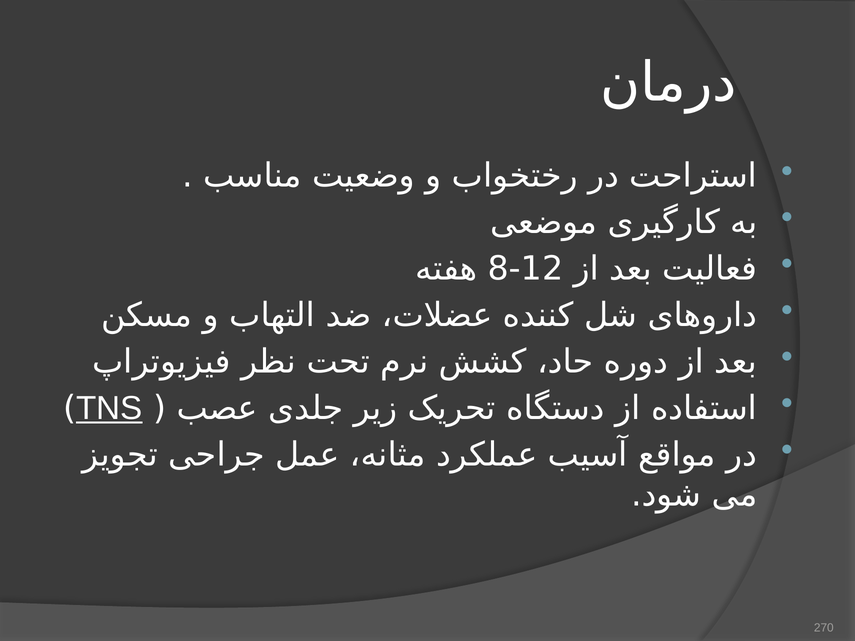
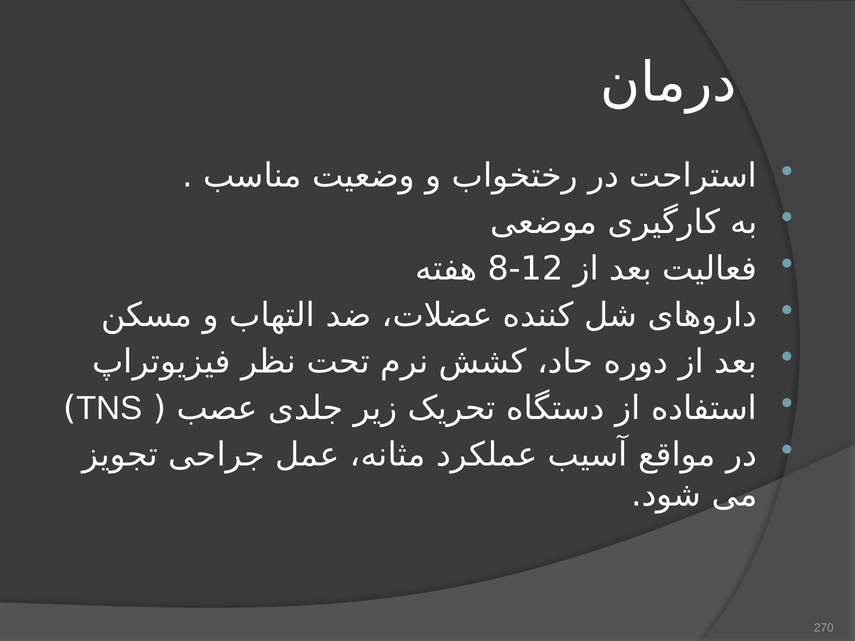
TNS underline: present -> none (109, 408)
